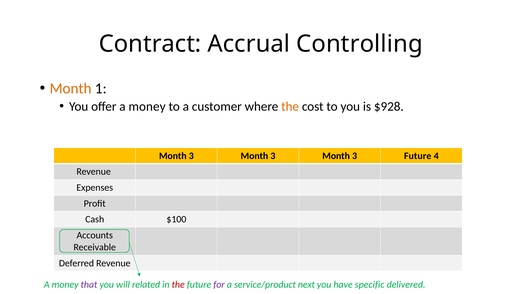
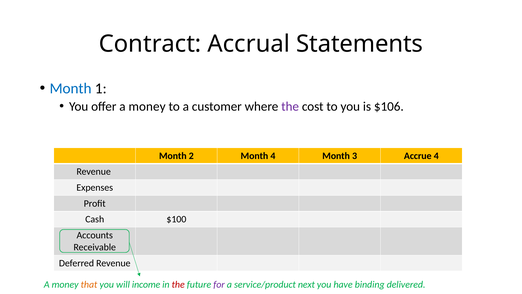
Controlling: Controlling -> Statements (360, 44)
Month colour: orange -> blue (71, 88)
the colour: orange -> purple (290, 106)
$928: $928 -> $106 (389, 106)
3: 3 -> 2 (191, 156)
3: 3 -> 4 (273, 156)
3 Future: Future -> Accrue (418, 156)
that colour: purple -> orange (89, 284)
related: related -> income (146, 284)
specific: specific -> binding (370, 284)
